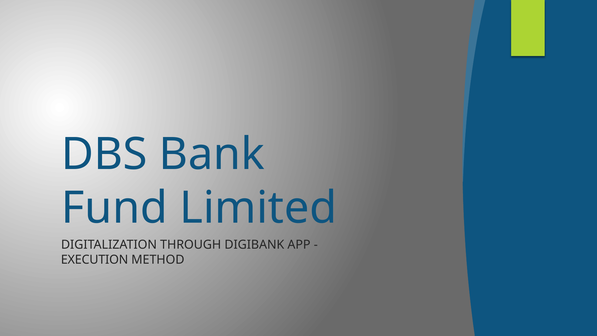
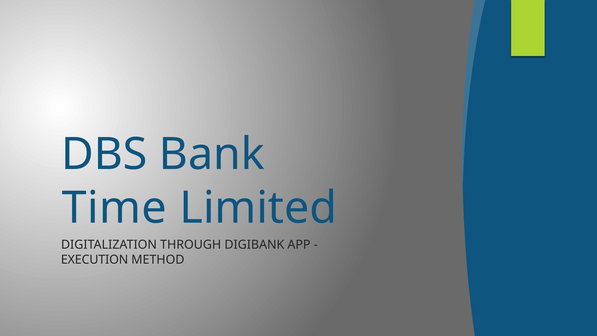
Fund: Fund -> Time (114, 208)
